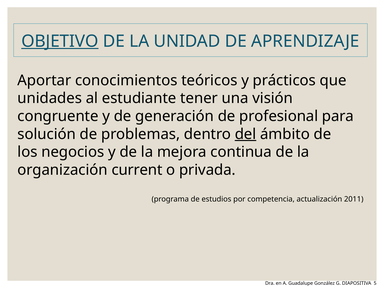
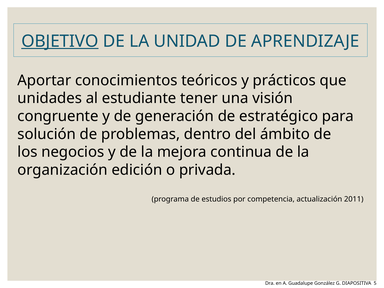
profesional: profesional -> estratégico (279, 116)
del underline: present -> none (246, 134)
current: current -> edición (137, 170)
